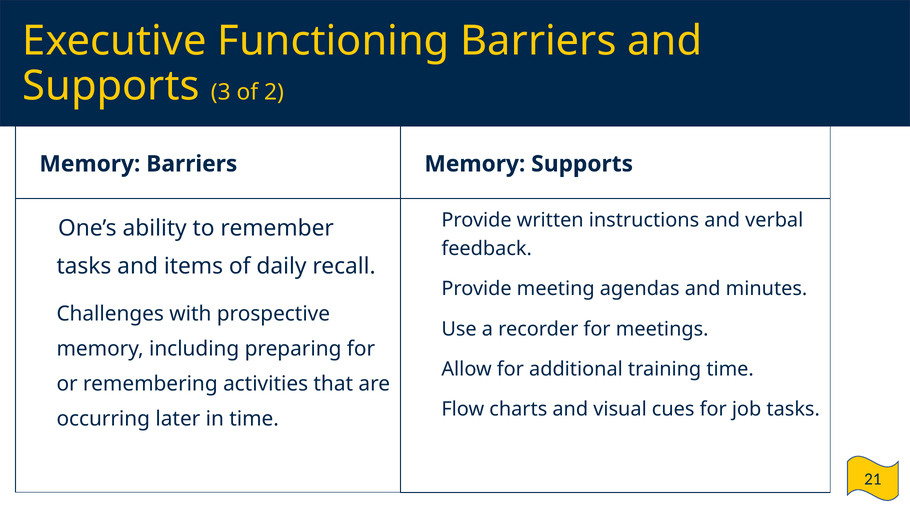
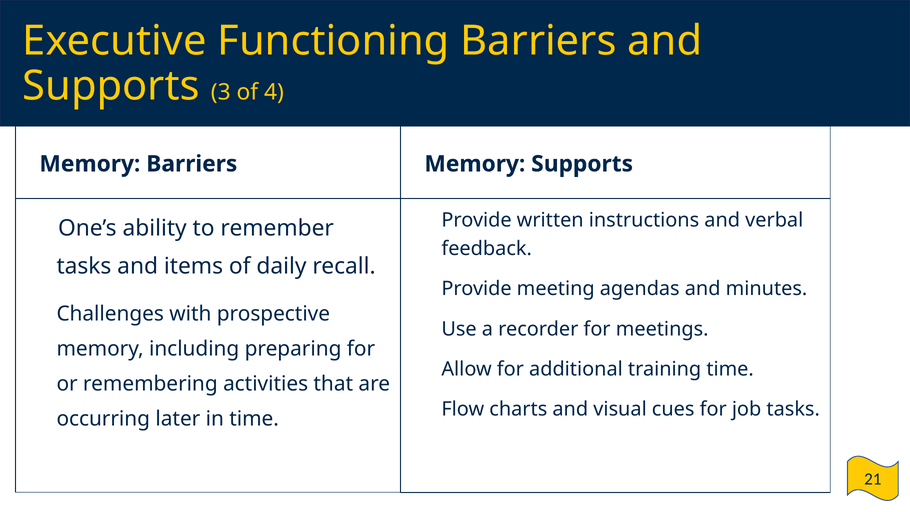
2: 2 -> 4 (274, 92)
